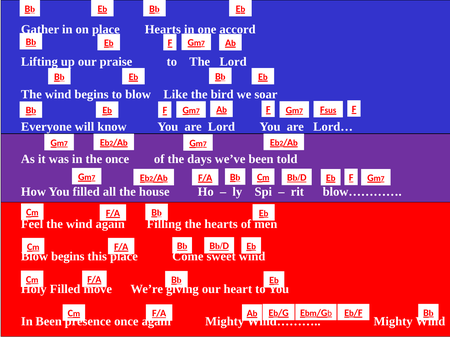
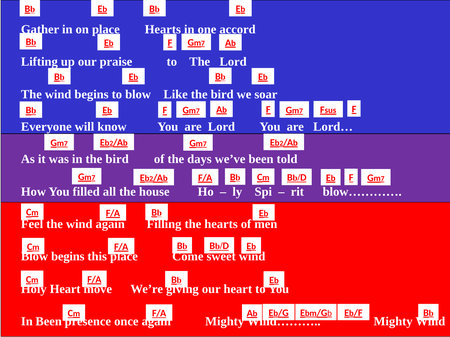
in the once: once -> bird (117, 159)
Filled: Filled -> Heart (65, 289)
